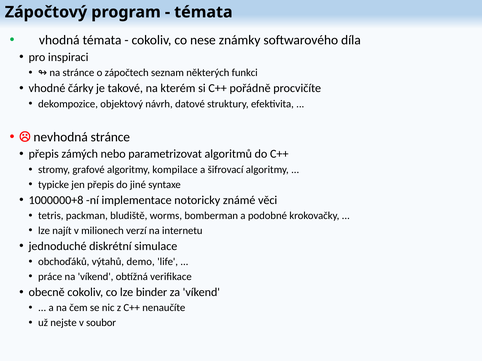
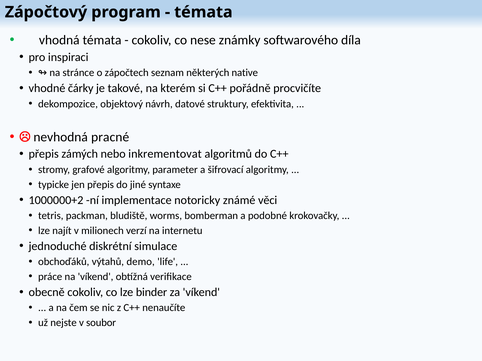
funkci: funkci -> native (245, 73)
nevhodná stránce: stránce -> pracné (110, 137)
parametrizovat: parametrizovat -> inkrementovat (165, 154)
kompilace: kompilace -> parameter (175, 170)
1000000+8: 1000000+8 -> 1000000+2 (56, 200)
